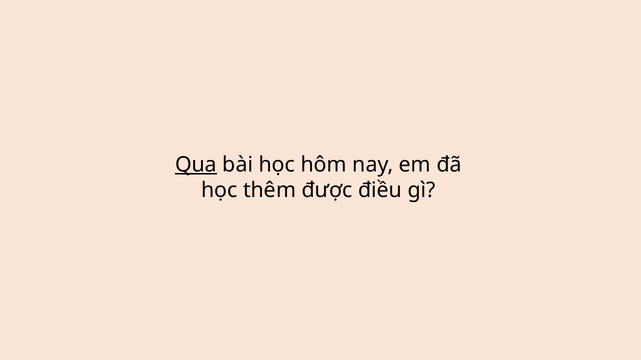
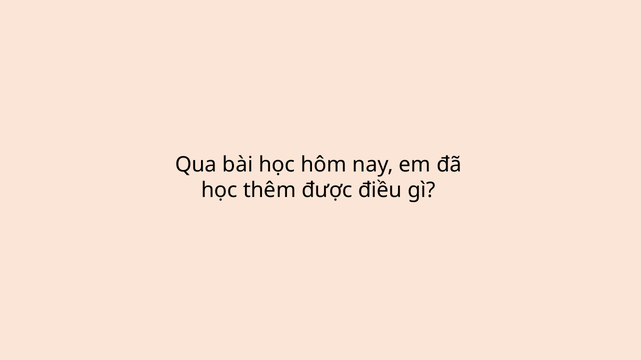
Qua underline: present -> none (196, 165)
